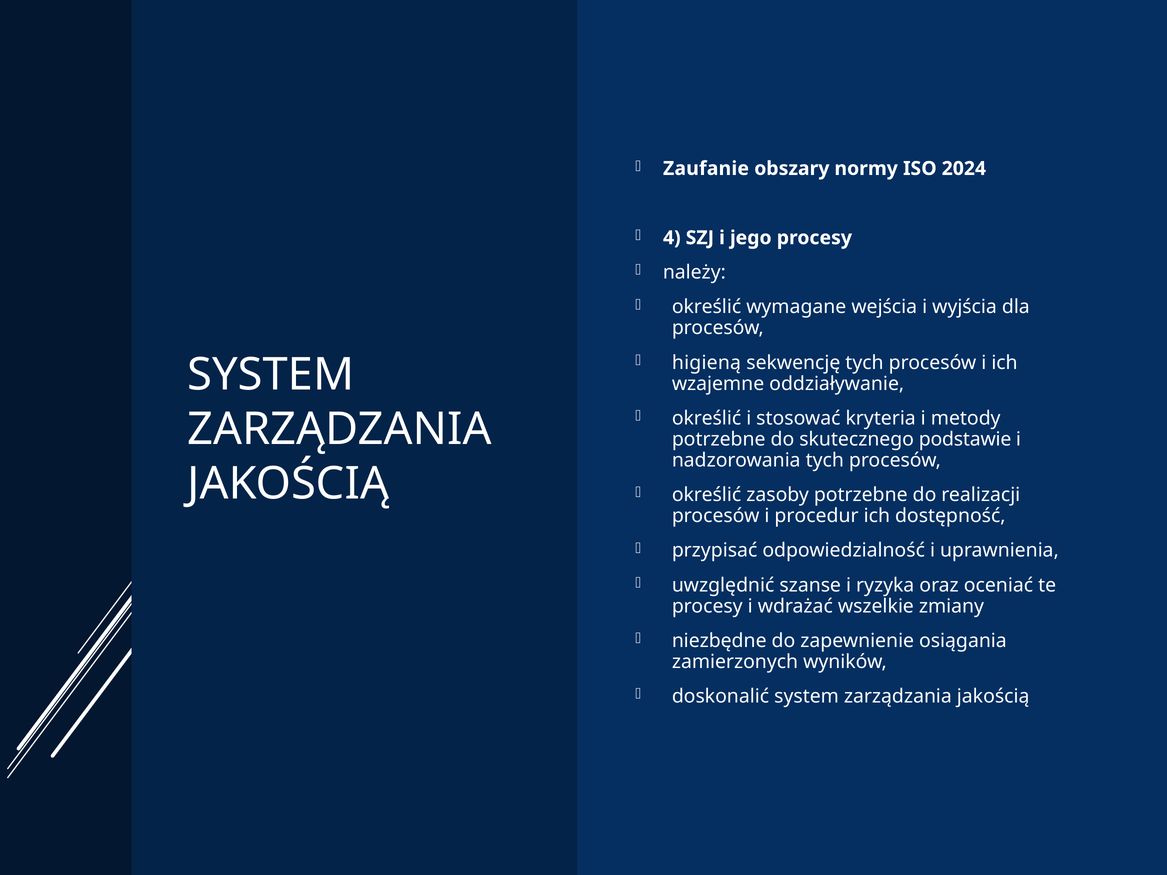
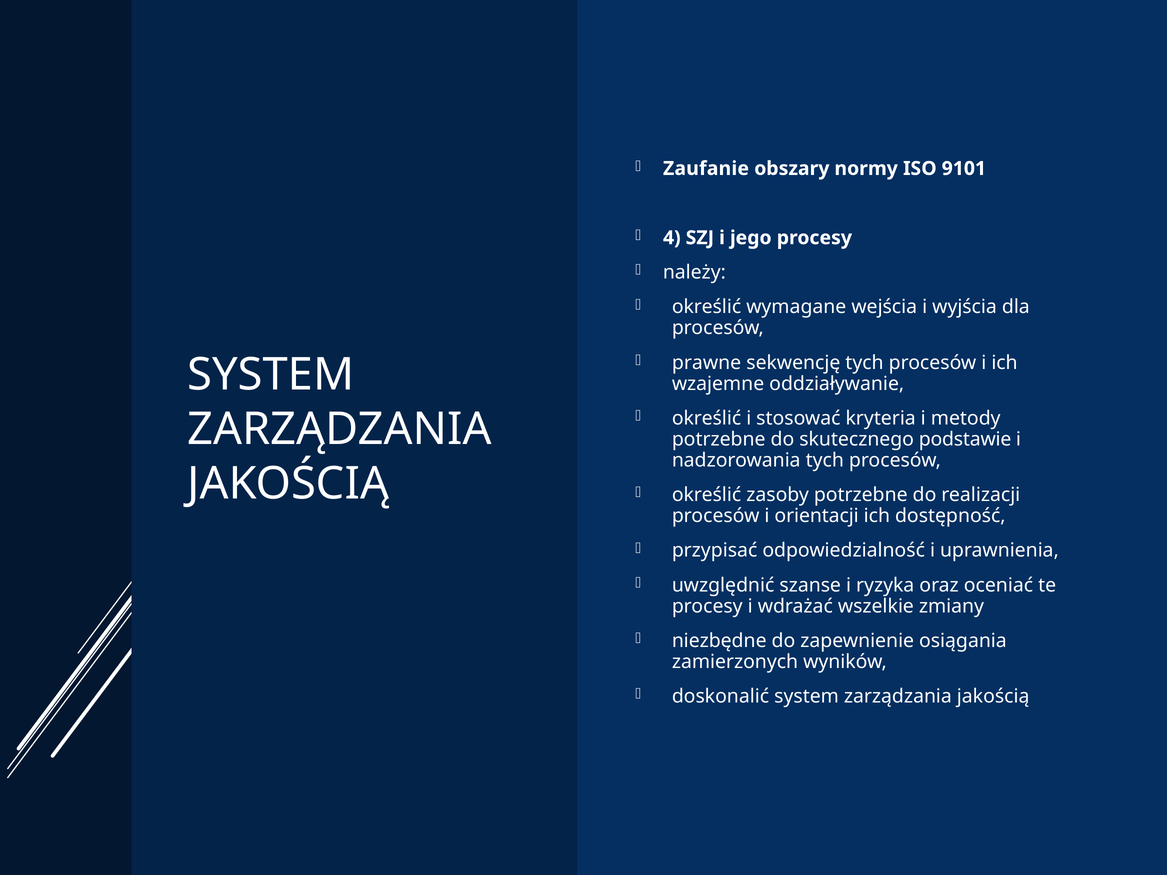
2024: 2024 -> 9101 (964, 169)
higieną: higieną -> prawne (707, 363)
procedur: procedur -> orientacji (817, 516)
